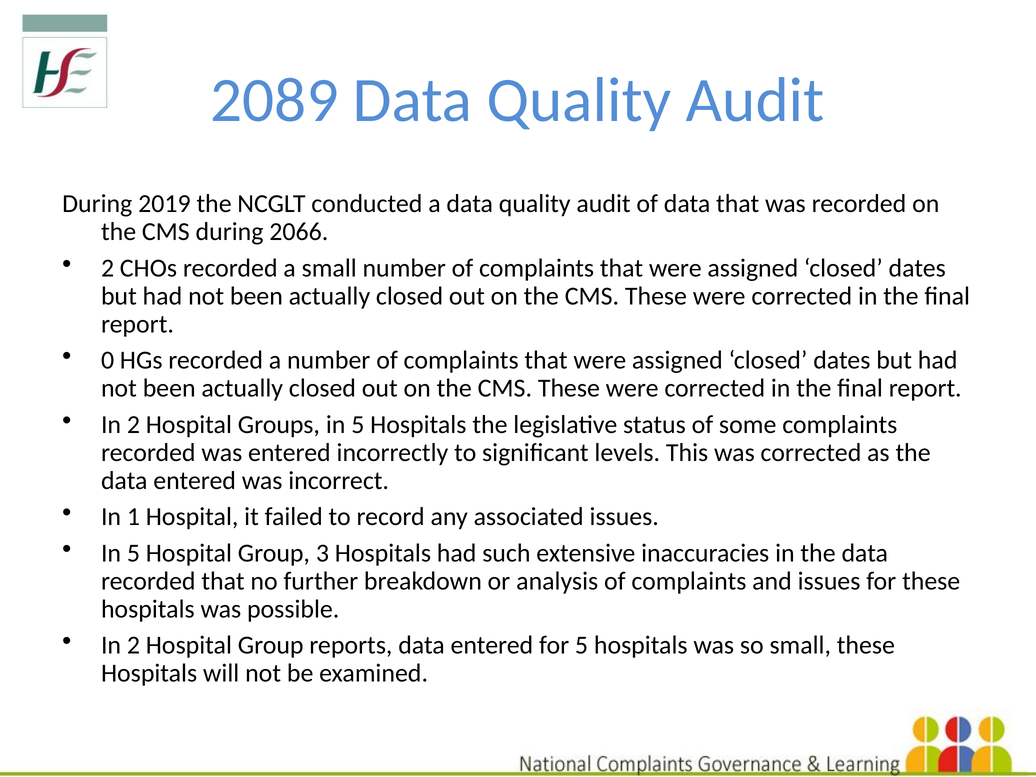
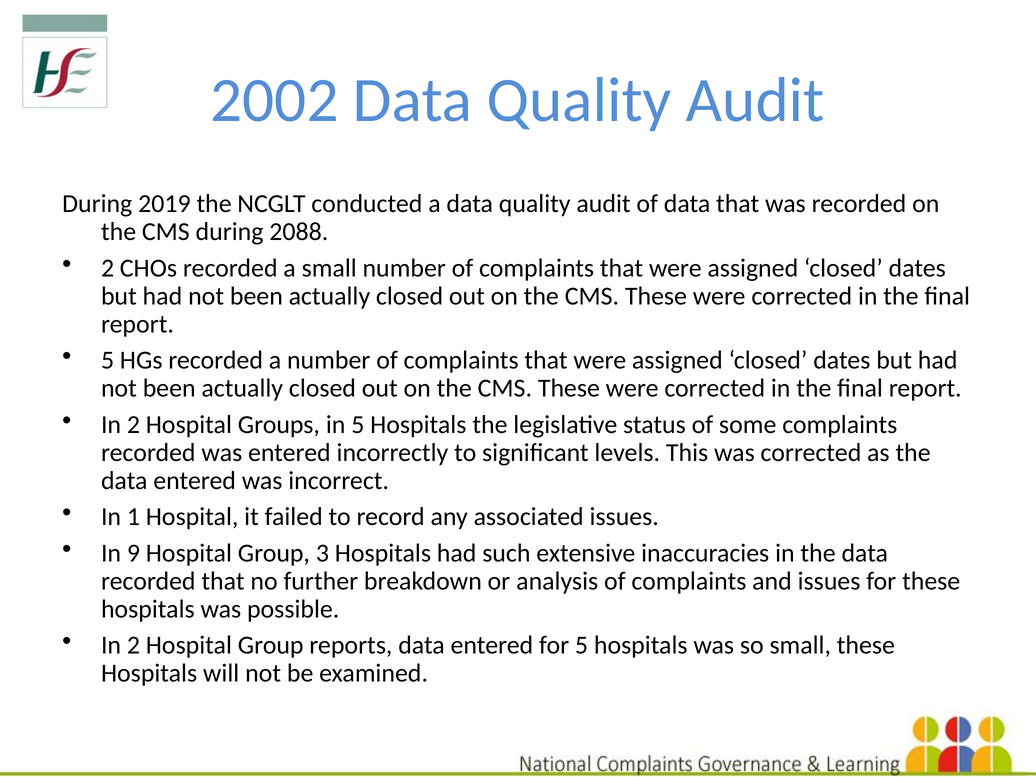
2089: 2089 -> 2002 (274, 100)
2066: 2066 -> 2088 (299, 232)
0: 0 -> 5 (108, 360)
5: 5 -> 9 (133, 553)
